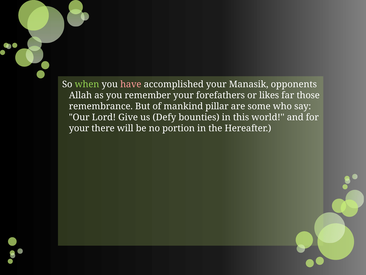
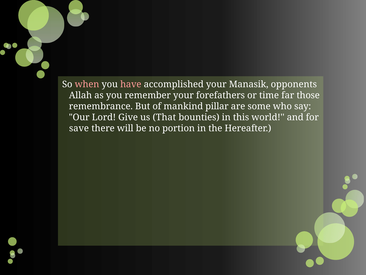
when colour: light green -> pink (87, 84)
likes: likes -> time (269, 95)
Defy: Defy -> That (164, 117)
your: your -> save (79, 128)
